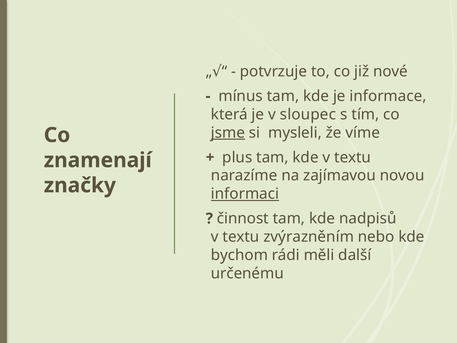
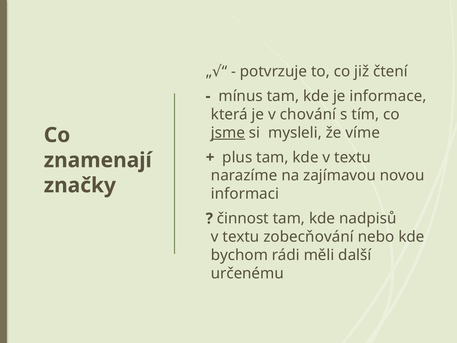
nové: nové -> čtení (391, 71)
sloupec: sloupec -> chování (308, 114)
informaci underline: present -> none (245, 194)
zvýrazněním: zvýrazněním -> zobecňování (309, 237)
